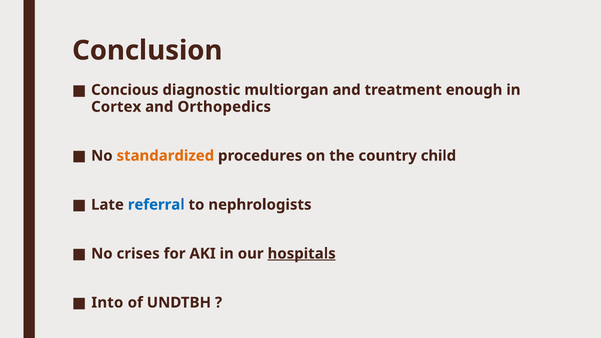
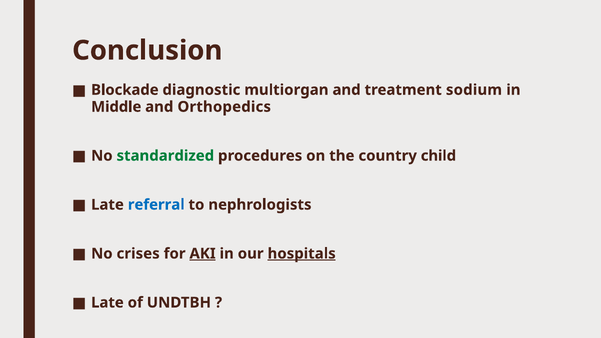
Concious: Concious -> Blockade (125, 90)
enough: enough -> sodium (474, 90)
Cortex: Cortex -> Middle (116, 107)
standardized colour: orange -> green (165, 156)
AKI underline: none -> present (203, 254)
Into: Into -> Late (107, 303)
